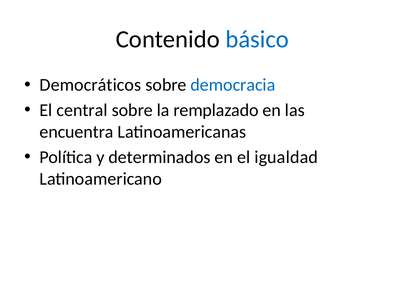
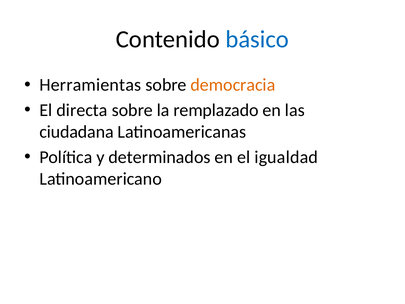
Democráticos: Democráticos -> Herramientas (90, 85)
democracia colour: blue -> orange (233, 85)
central: central -> directa (82, 110)
encuentra: encuentra -> ciudadana (77, 132)
